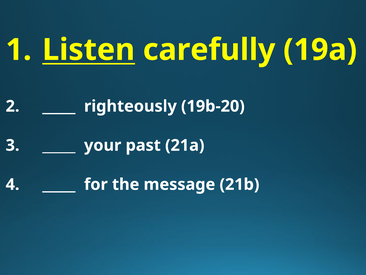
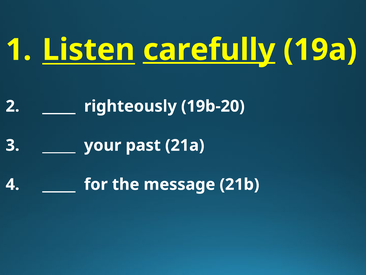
carefully underline: none -> present (209, 50)
